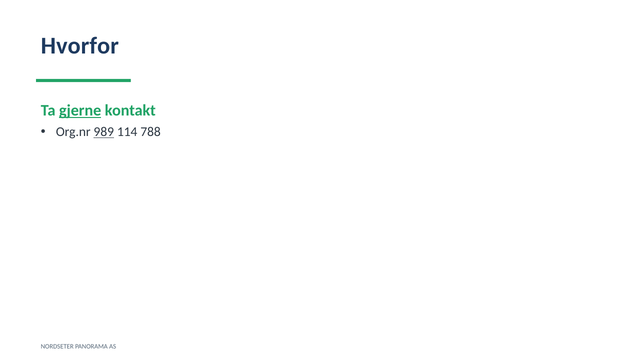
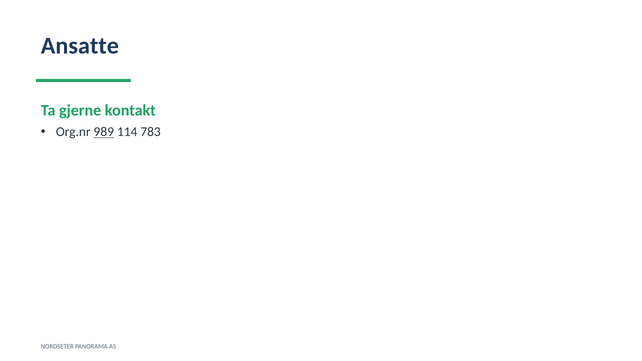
Hvorfor: Hvorfor -> Ansatte (80, 46)
gjerne underline: present -> none (80, 111)
788: 788 -> 783 (151, 132)
